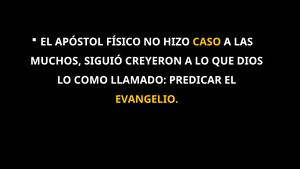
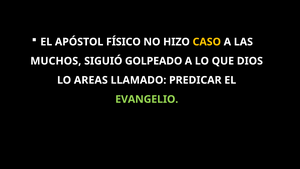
CREYERON: CREYERON -> GOLPEADO (154, 61)
COMO: COMO -> AREAS (91, 80)
EVANGELIO colour: yellow -> light green (147, 99)
